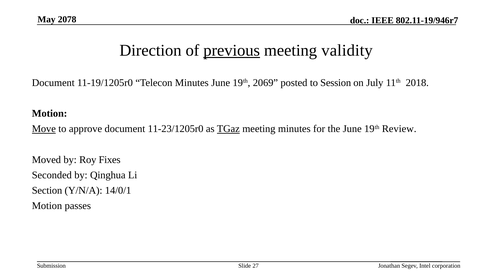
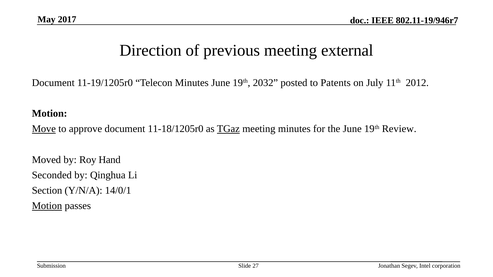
2078: 2078 -> 2017 (67, 20)
previous underline: present -> none (232, 50)
validity: validity -> external (347, 50)
2069: 2069 -> 2032 (265, 83)
Session: Session -> Patents (336, 83)
2018: 2018 -> 2012 (417, 83)
11-23/1205r0: 11-23/1205r0 -> 11-18/1205r0 (176, 129)
Fixes: Fixes -> Hand (110, 160)
Motion underline: none -> present (47, 206)
